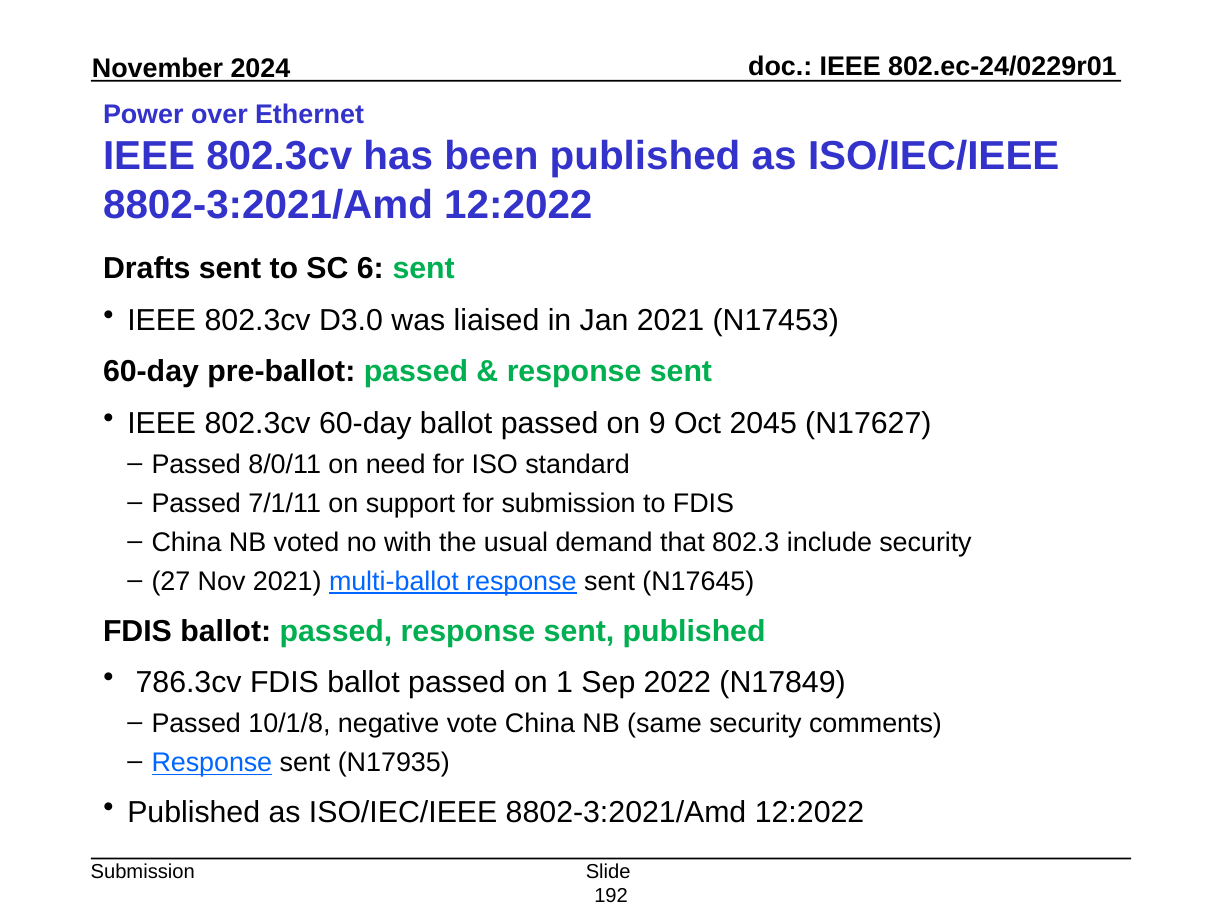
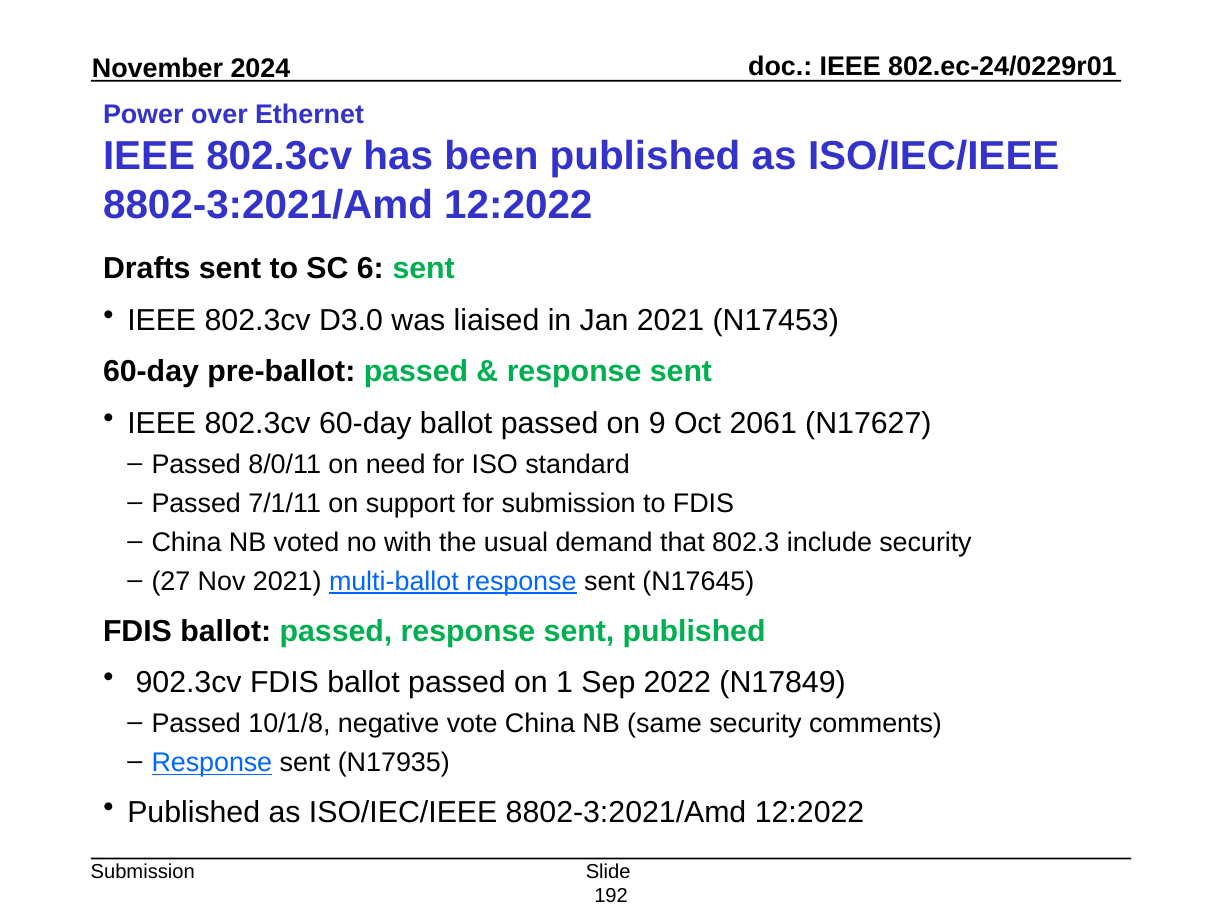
2045: 2045 -> 2061 (763, 423)
786.3cv: 786.3cv -> 902.3cv (189, 683)
